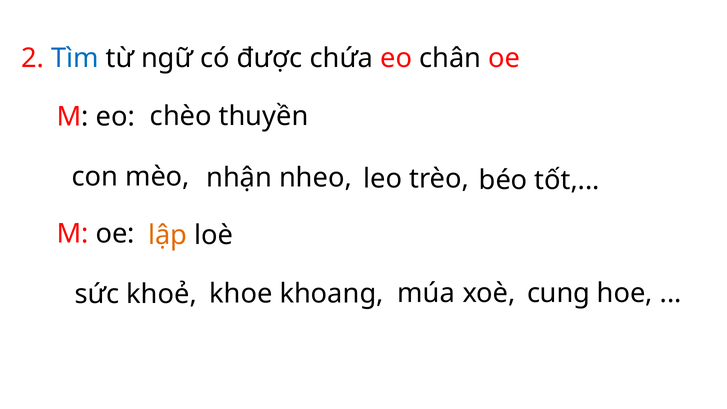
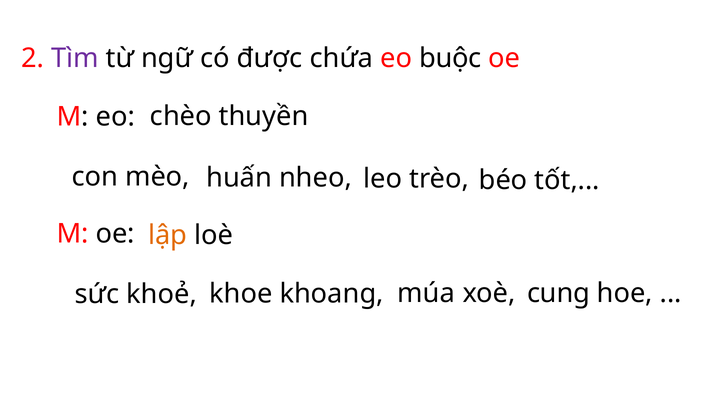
Tìm colour: blue -> purple (75, 58)
chân: chân -> buộc (450, 58)
nhận: nhận -> huấn (239, 178)
